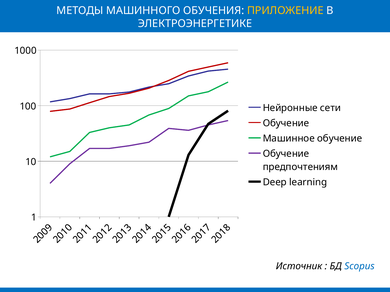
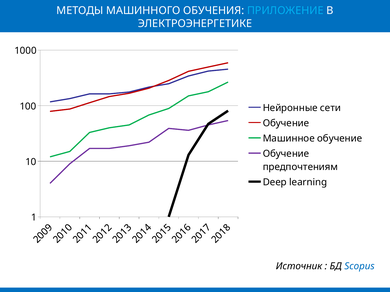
ПРИЛОЖЕНИЕ colour: yellow -> light blue (285, 11)
